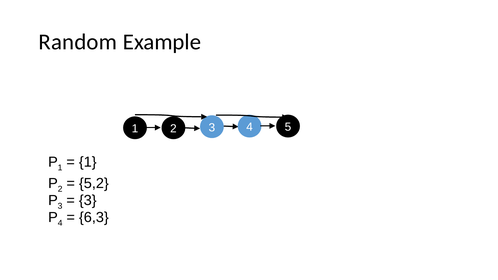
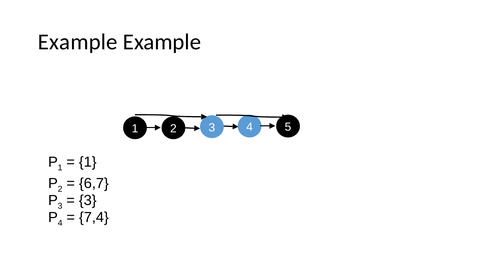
Random: Random -> Example (78, 42)
5,2: 5,2 -> 6,7 (94, 183)
6,3: 6,3 -> 7,4 (94, 217)
